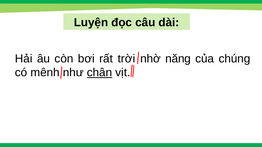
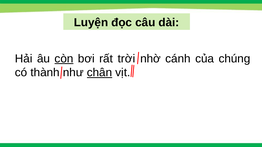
còn underline: none -> present (64, 59)
năng: năng -> cánh (178, 59)
mênh: mênh -> thành (45, 73)
